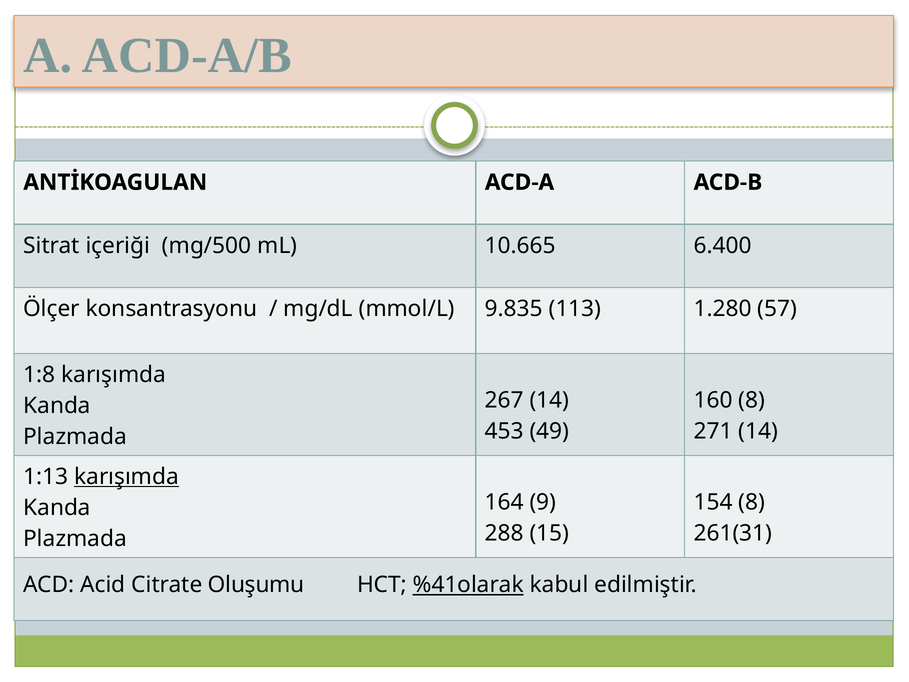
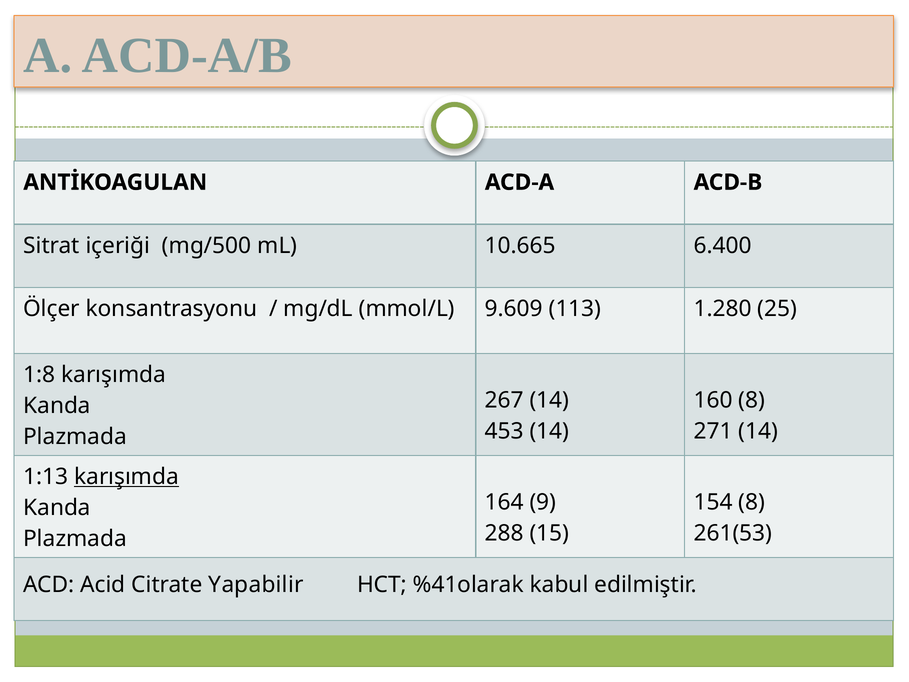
9.835: 9.835 -> 9.609 (514, 309)
57: 57 -> 25 (777, 309)
453 49: 49 -> 14 (549, 431)
261(31: 261(31 -> 261(53 (733, 533)
Oluşumu: Oluşumu -> Yapabilir (256, 585)
%41olarak underline: present -> none (468, 585)
